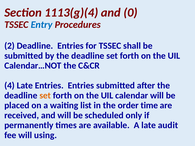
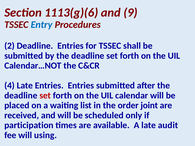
1113(g)(4: 1113(g)(4 -> 1113(g)(6 (71, 13)
0: 0 -> 9 (131, 13)
set colour: orange -> red (45, 96)
time: time -> joint (149, 106)
permanently: permanently -> participation (29, 125)
